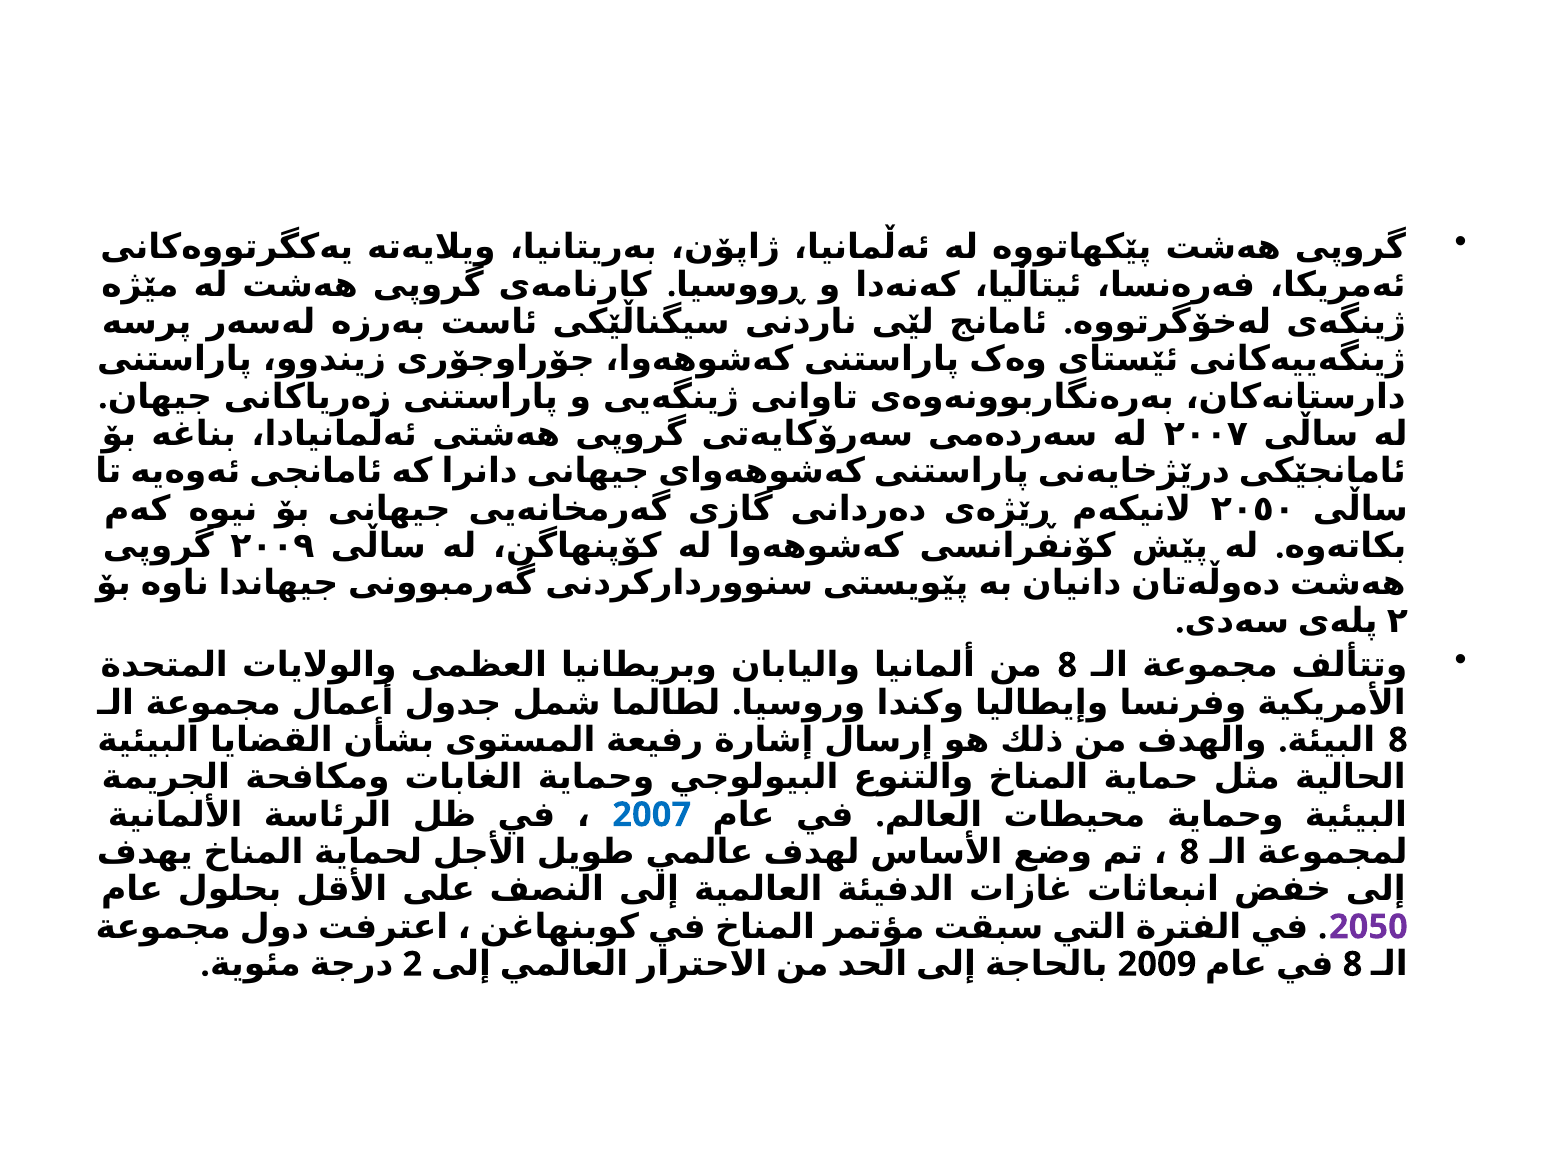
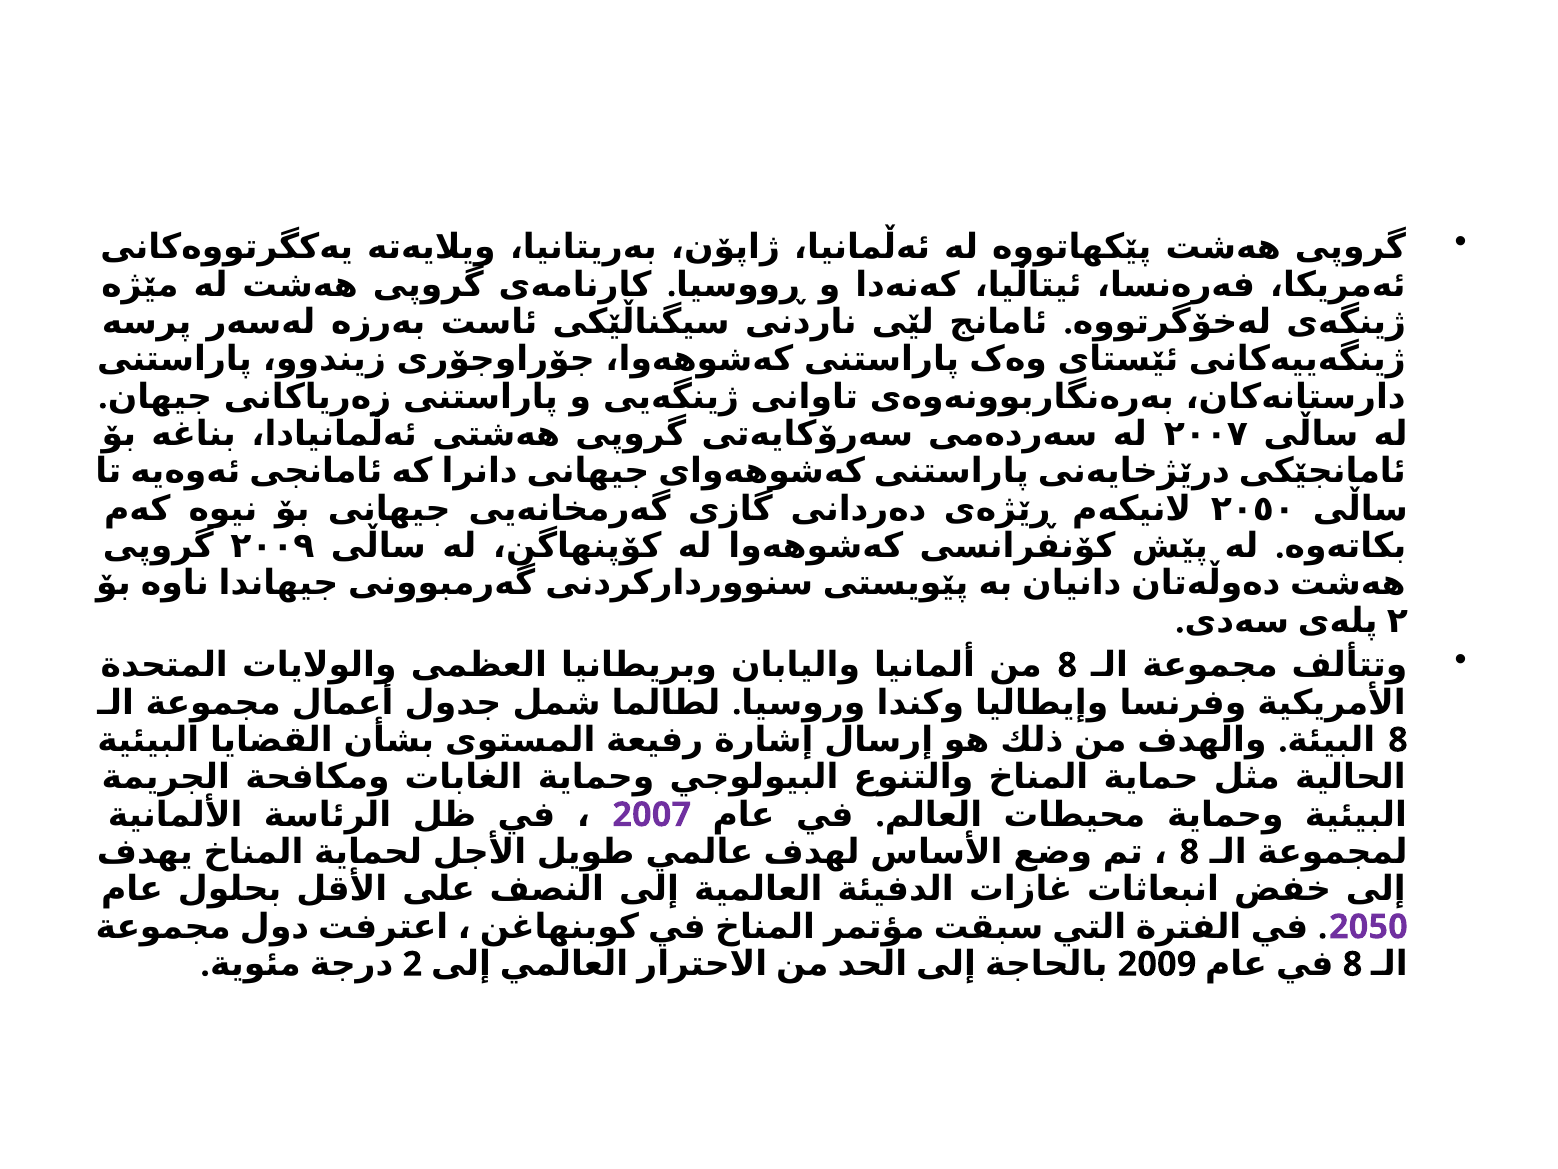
2007 colour: blue -> purple (652, 814)
